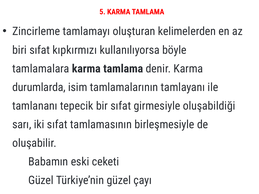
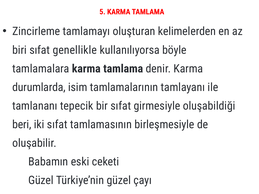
kıpkırmızı: kıpkırmızı -> genellikle (75, 50)
sarı: sarı -> beri (22, 125)
